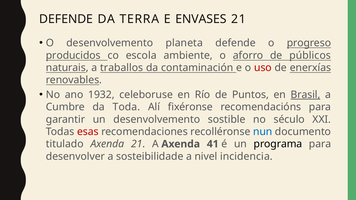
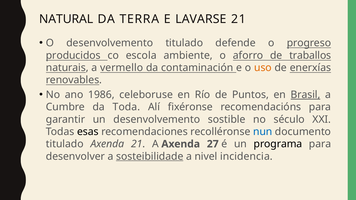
DEFENDE: DEFENDE -> NATURAL (66, 19)
ENVASES: ENVASES -> LAVARSE (201, 19)
desenvolvemento planeta: planeta -> titulado (184, 43)
públicos: públicos -> traballos (310, 55)
traballos: traballos -> vermello (122, 68)
uso colour: red -> orange (263, 68)
1932: 1932 -> 1986 (101, 95)
esas colour: red -> black (88, 132)
41: 41 -> 27 (213, 144)
sosteibilidade underline: none -> present (150, 157)
